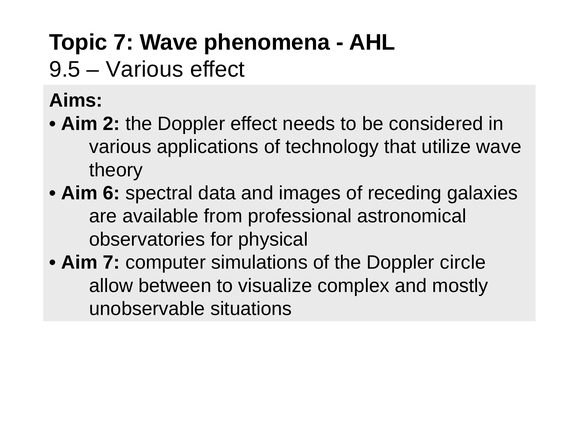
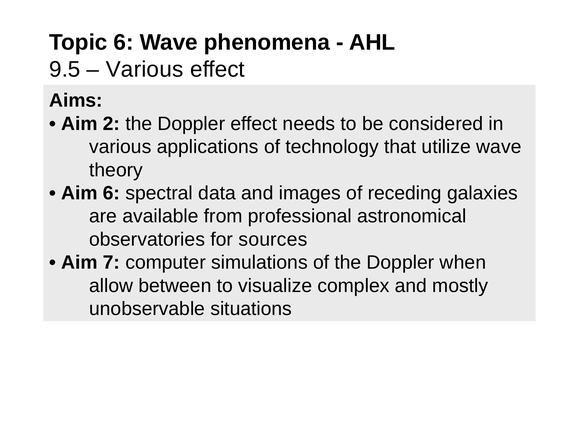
Topic 7: 7 -> 6 (124, 42)
physical: physical -> sources (273, 240)
circle: circle -> when (463, 263)
